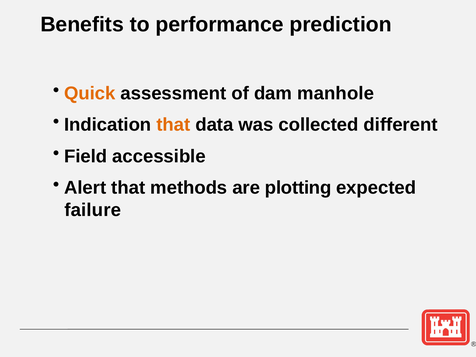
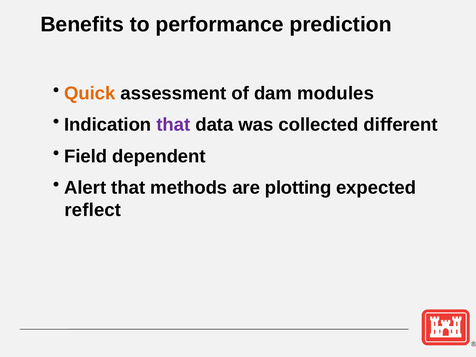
manhole: manhole -> modules (336, 93)
that colour: orange -> purple (173, 125)
accessible: accessible -> dependent (159, 156)
failure: failure -> reflect (93, 210)
